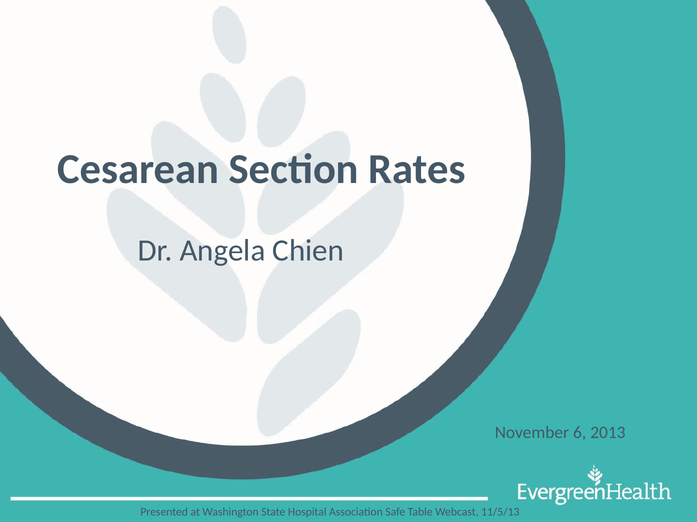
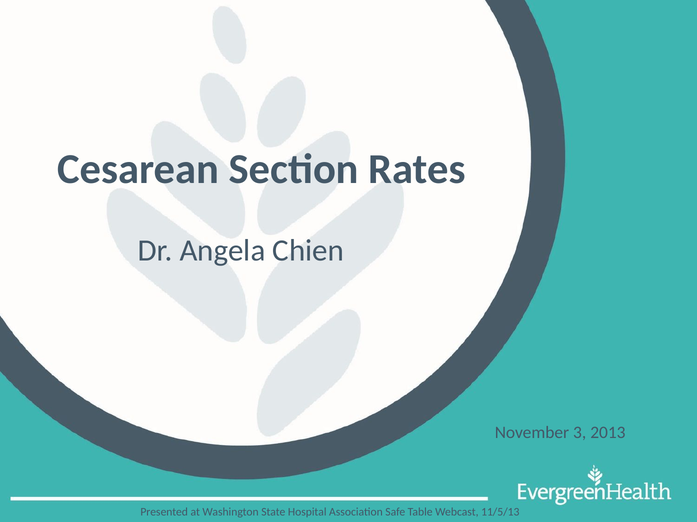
6: 6 -> 3 (580, 433)
